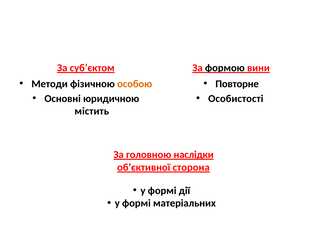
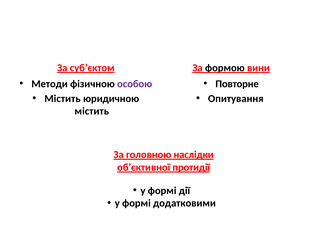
особою colour: orange -> purple (135, 84)
Основні: Основні -> Містить (62, 99)
Особистості: Особистості -> Опитування (236, 99)
сторона: сторона -> протидії (191, 168)
матеріальних: матеріальних -> додатковими (184, 204)
